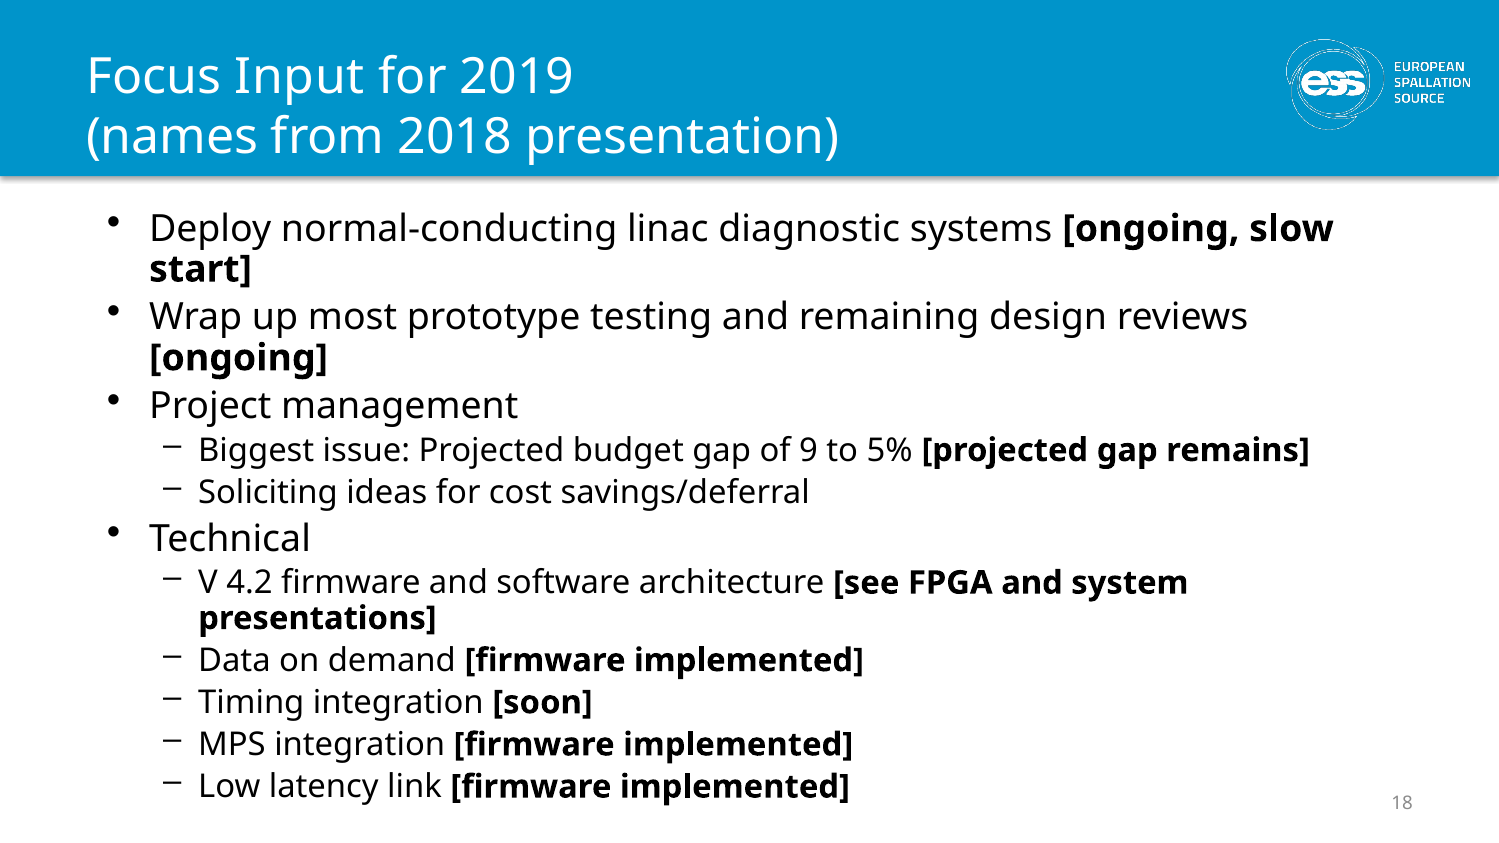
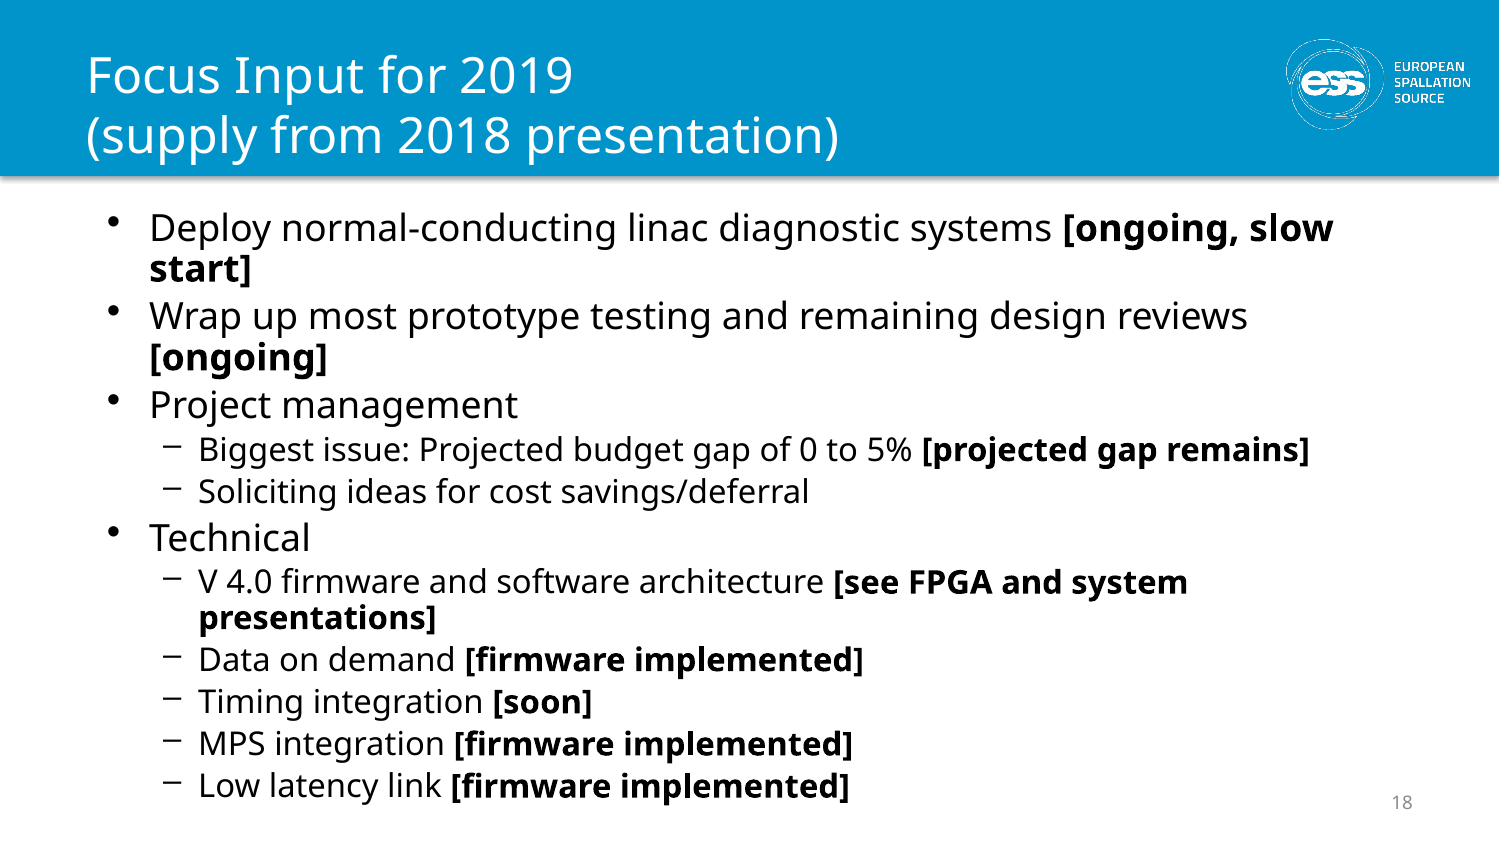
names: names -> supply (172, 137)
9: 9 -> 0 (808, 450)
4.2: 4.2 -> 4.0 (249, 583)
